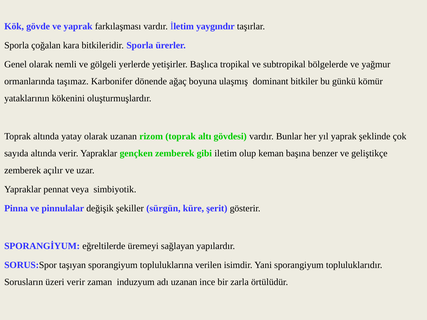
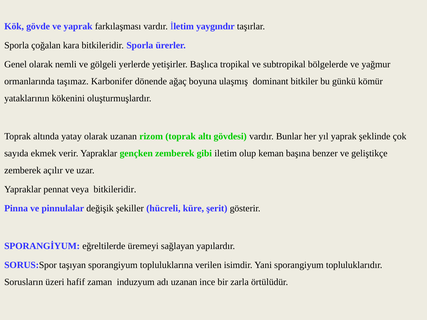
sayıda altında: altında -> ekmek (44, 153)
veya simbiyotik: simbiyotik -> bitkileridir (115, 189)
sürgün: sürgün -> hücreli (163, 208)
üzeri verir: verir -> hafif (76, 282)
